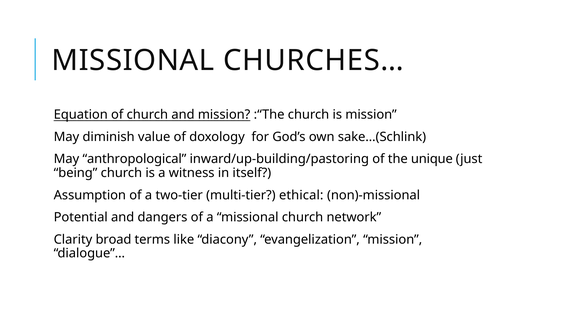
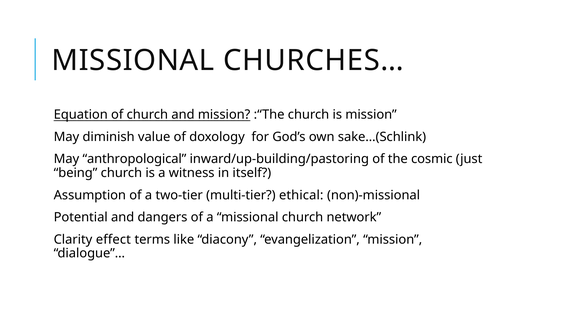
unique: unique -> cosmic (432, 159)
broad: broad -> effect (113, 240)
